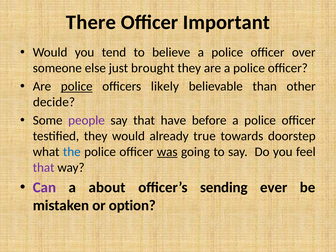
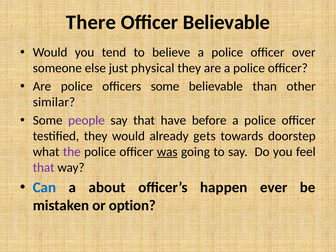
Officer Important: Important -> Believable (227, 22)
brought: brought -> physical (153, 68)
police underline: present -> none (77, 86)
officers likely: likely -> some (165, 86)
decide: decide -> similar (54, 102)
true: true -> gets (204, 136)
the colour: blue -> purple (72, 152)
Can colour: purple -> blue (44, 187)
sending: sending -> happen (224, 187)
